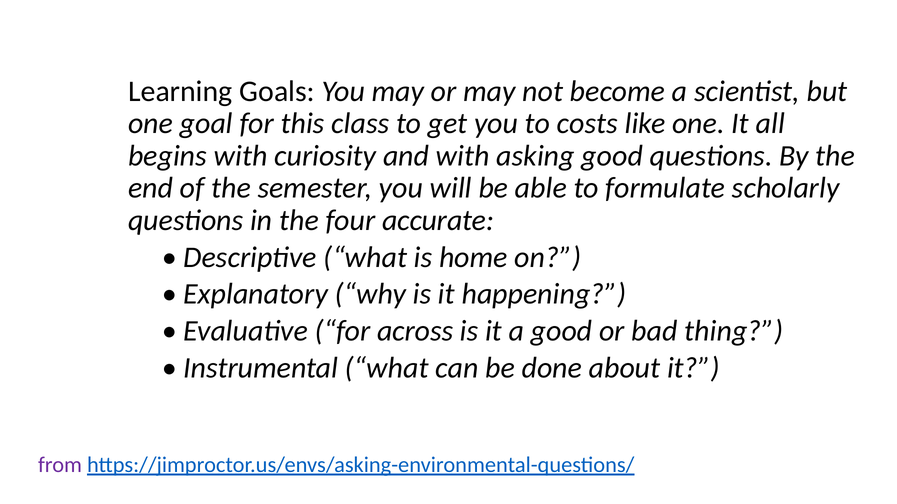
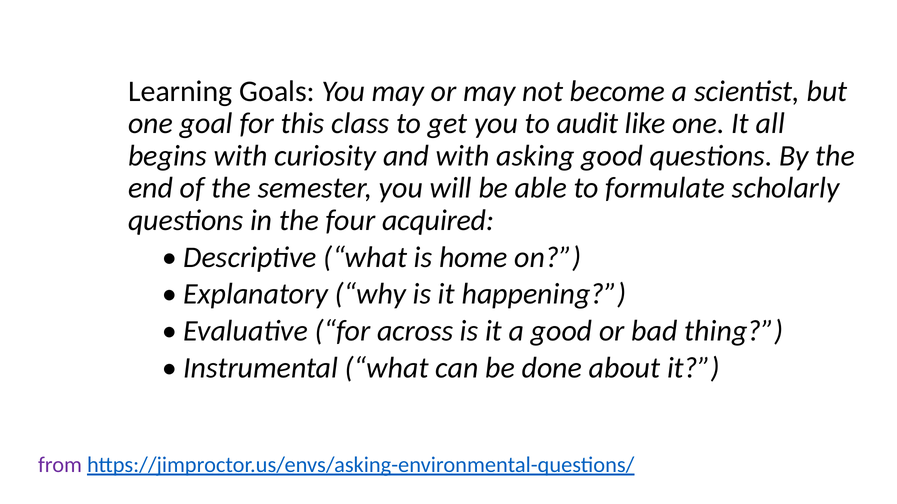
costs: costs -> audit (587, 124)
accurate: accurate -> acquired (438, 221)
